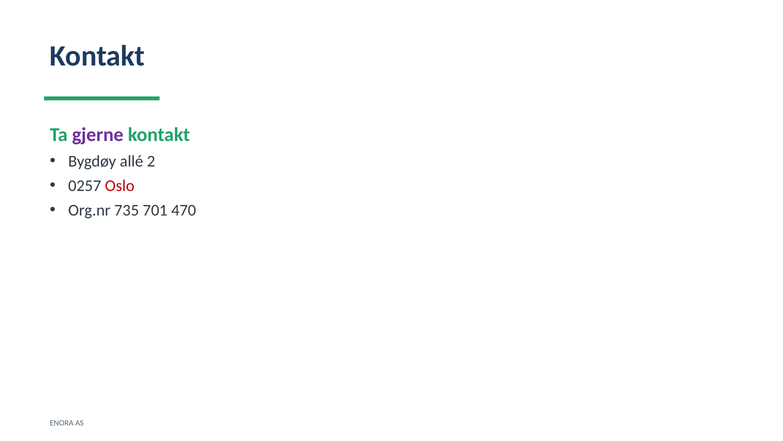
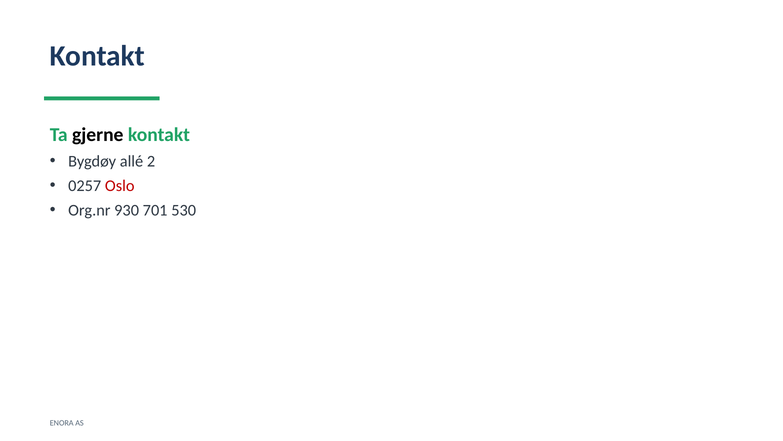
gjerne colour: purple -> black (98, 135)
735: 735 -> 930 (127, 210)
470: 470 -> 530 (184, 210)
